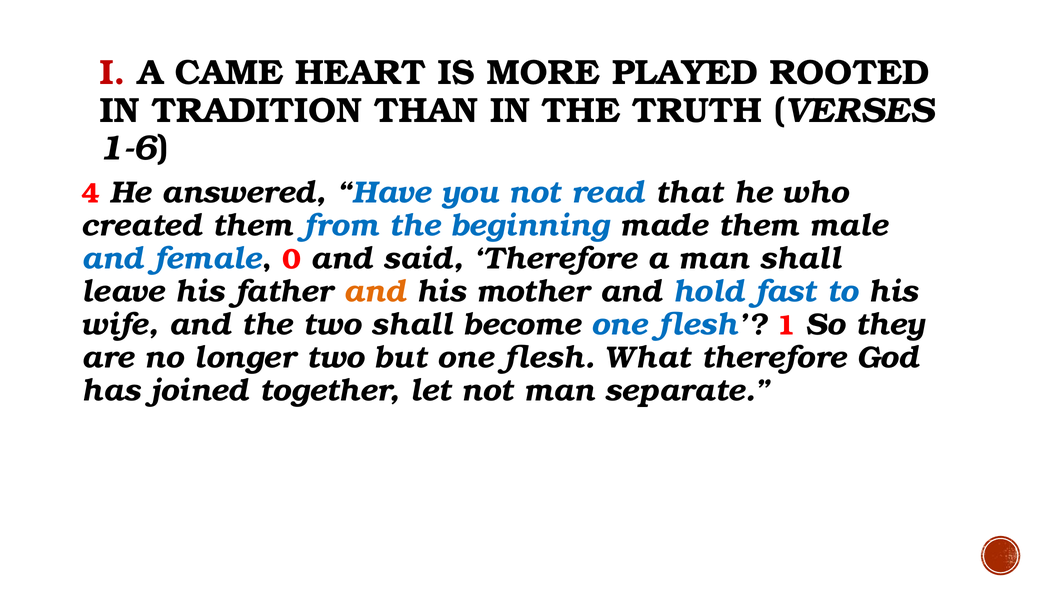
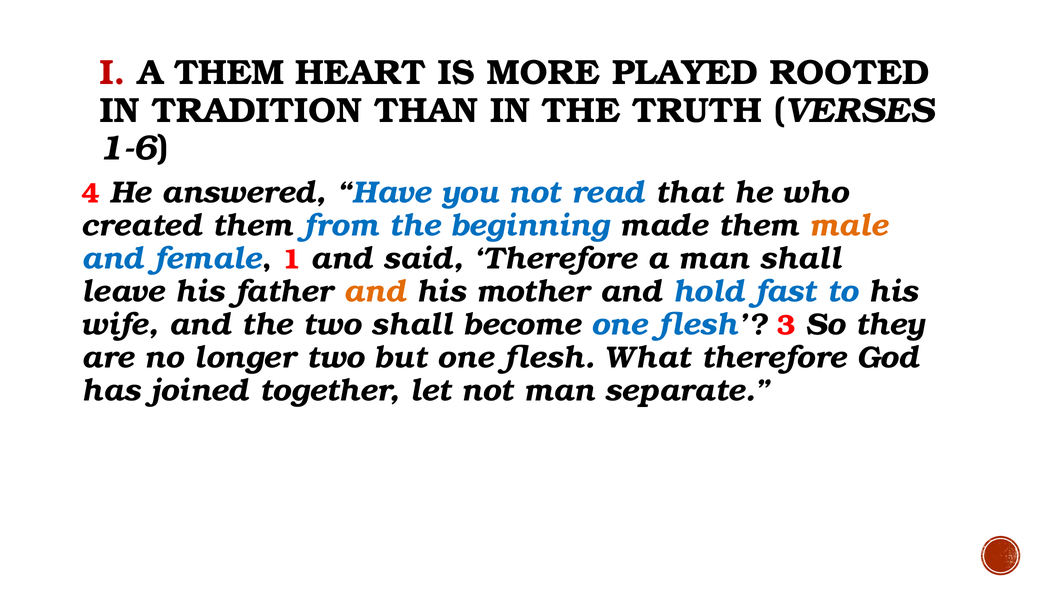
A CAME: CAME -> THEM (229, 73)
male colour: black -> orange (848, 226)
0: 0 -> 1 (292, 259)
1: 1 -> 3 (786, 326)
